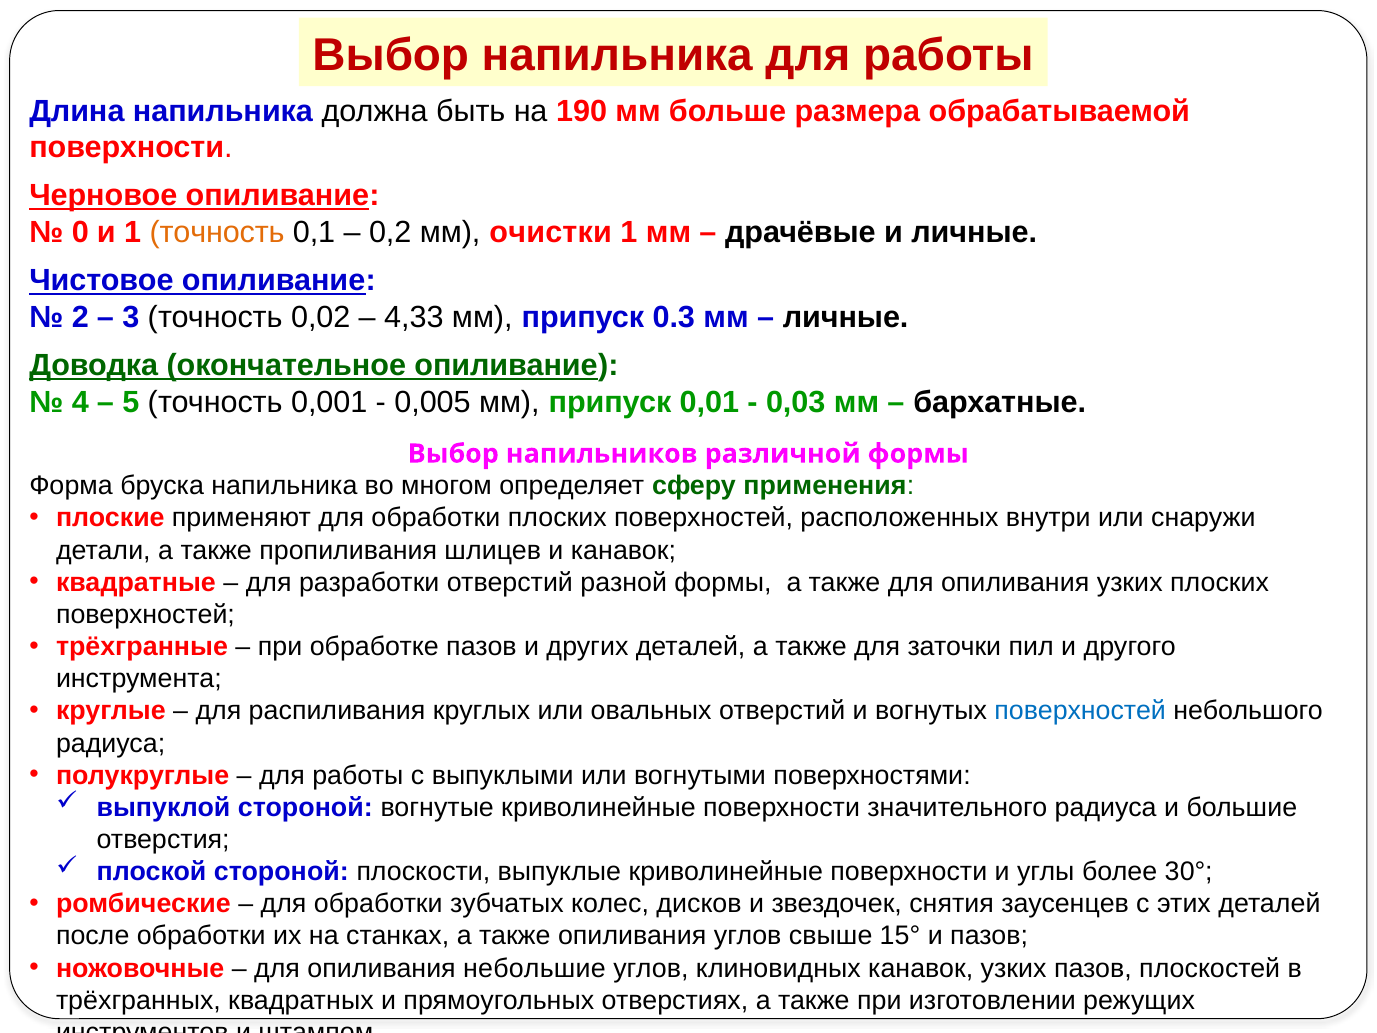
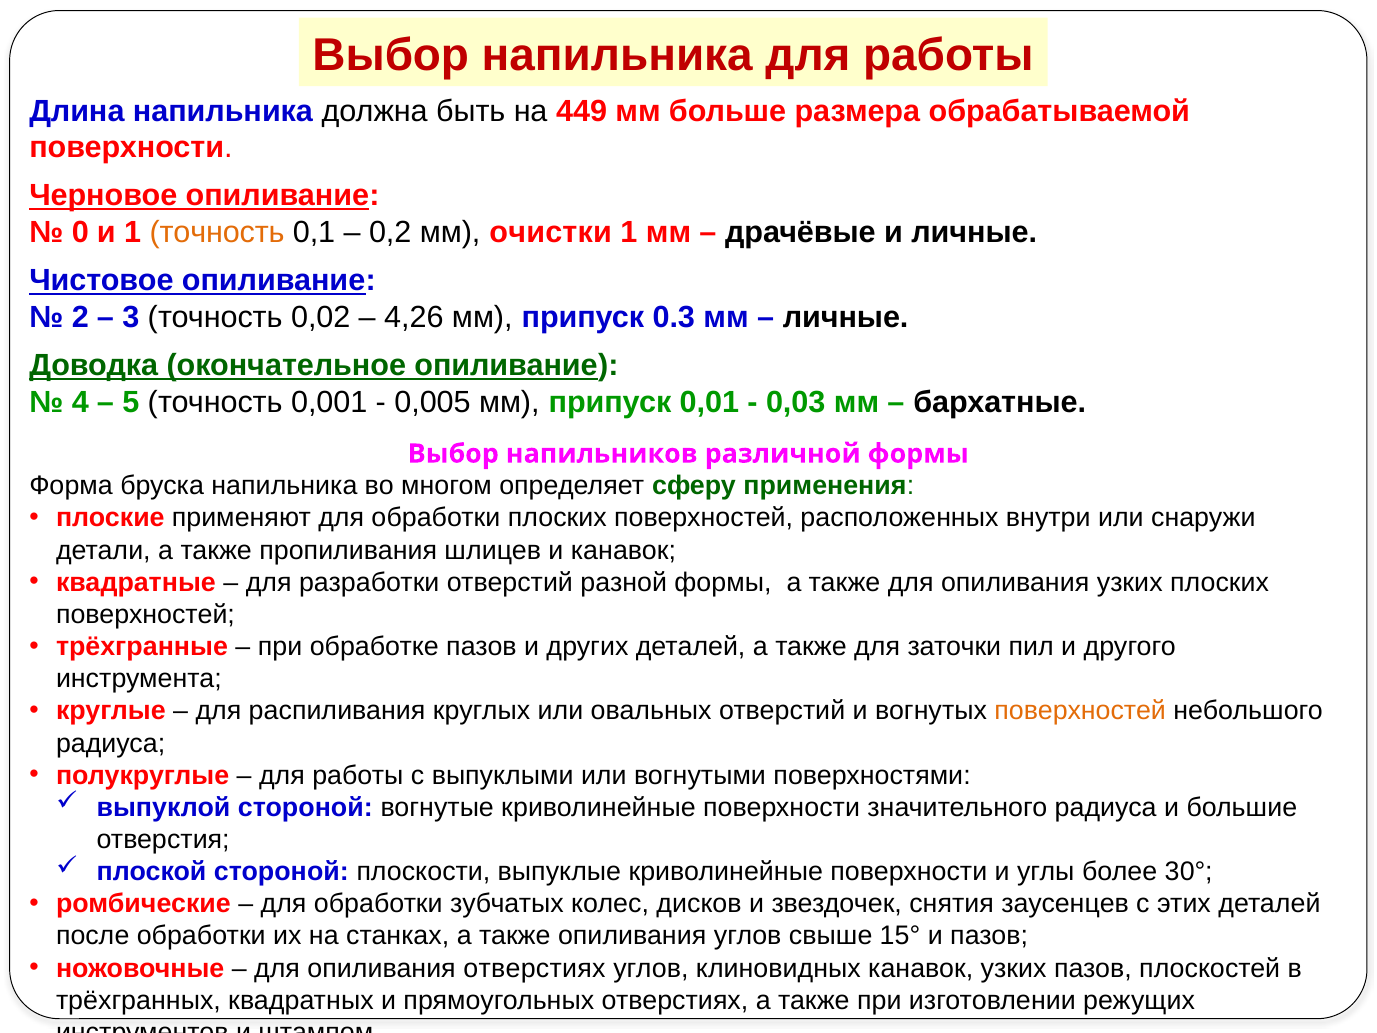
190: 190 -> 449 (582, 111)
4,33: 4,33 -> 4,26 (414, 317)
поверхностей colour: blue -> orange (1080, 711)
опиливания небольшие: небольшие -> отверстиях (534, 968)
